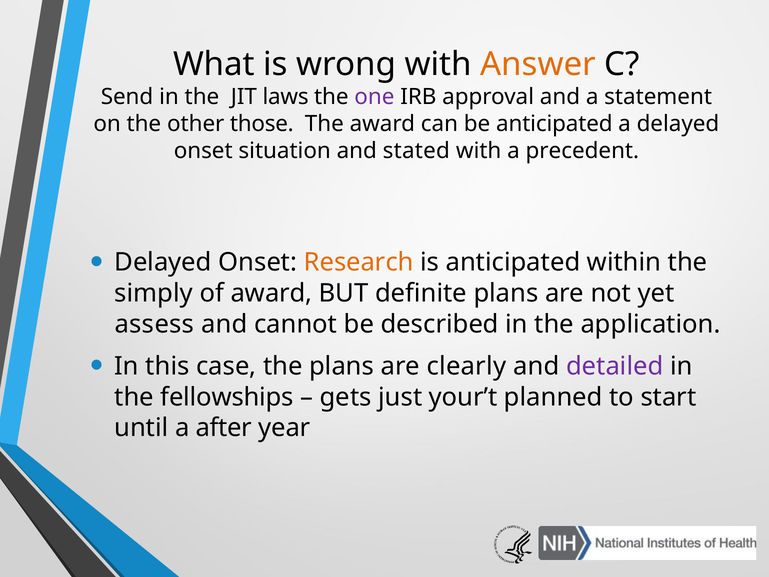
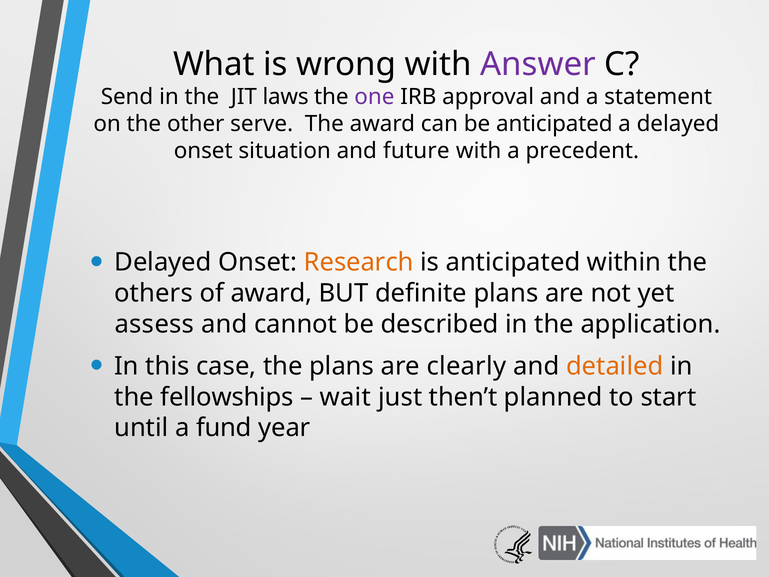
Answer colour: orange -> purple (538, 64)
those: those -> serve (262, 124)
stated: stated -> future (416, 151)
simply: simply -> others (154, 293)
detailed colour: purple -> orange (615, 366)
gets: gets -> wait (346, 397)
your’t: your’t -> then’t (463, 397)
after: after -> fund (224, 428)
